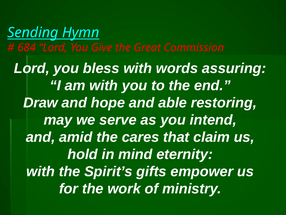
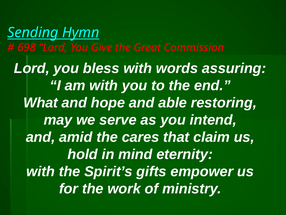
684: 684 -> 698 (27, 47)
Draw: Draw -> What (41, 102)
